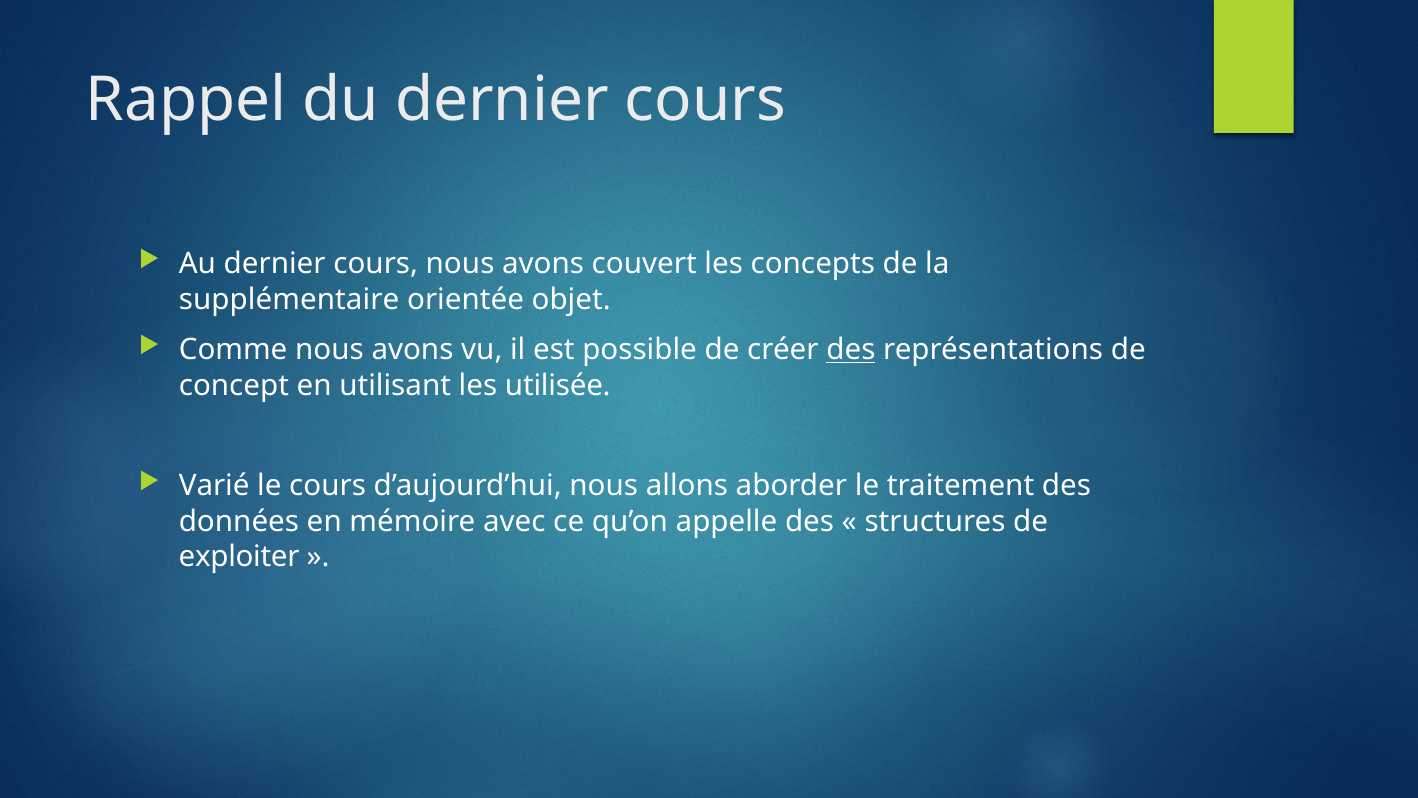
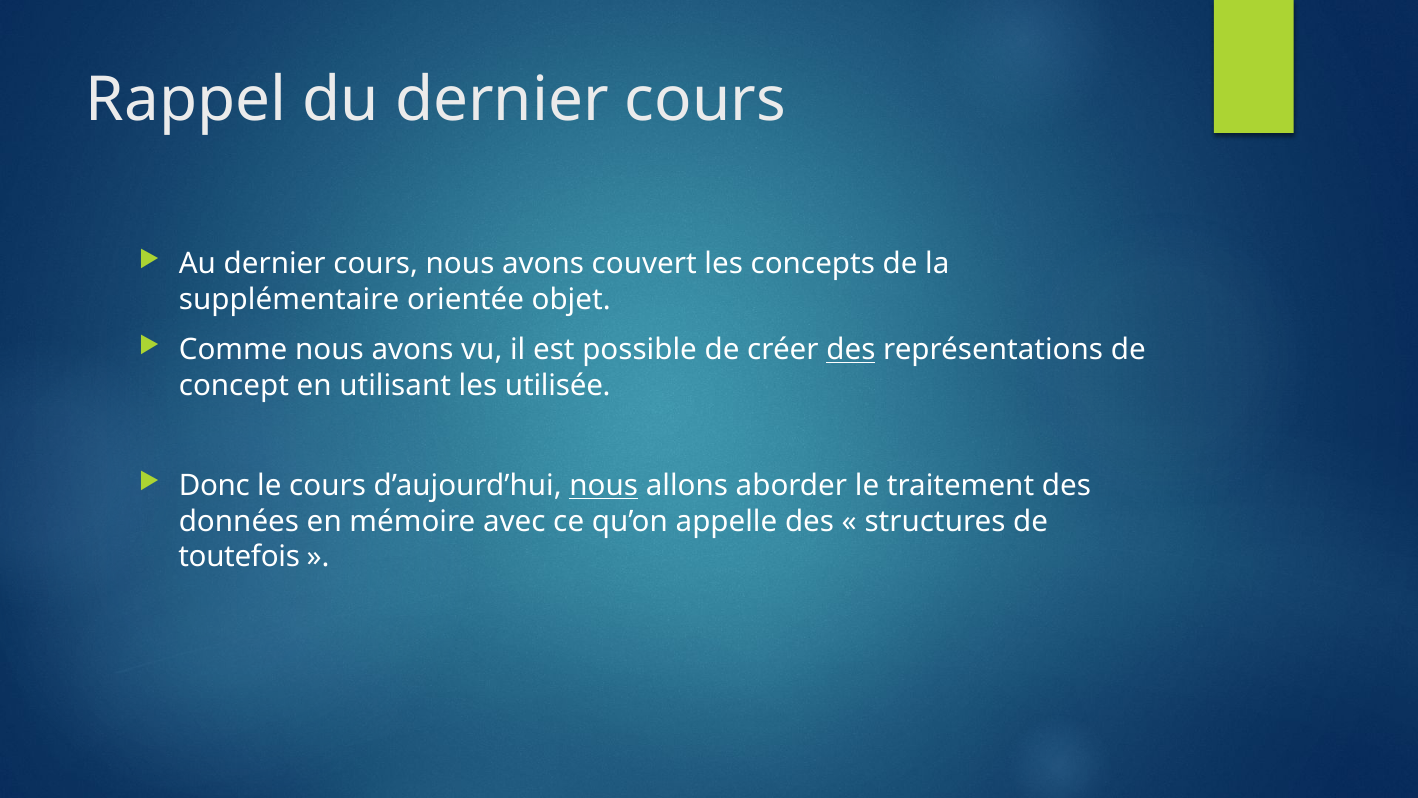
Varié: Varié -> Donc (214, 486)
nous underline: none -> present (604, 486)
exploiter: exploiter -> toutefois (239, 556)
